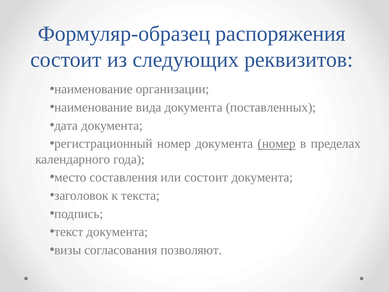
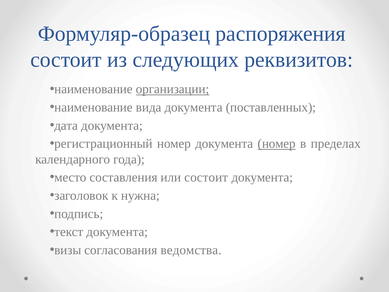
организации underline: none -> present (173, 89)
текста: текста -> нужна (140, 195)
позволяют: позволяют -> ведомства (191, 250)
